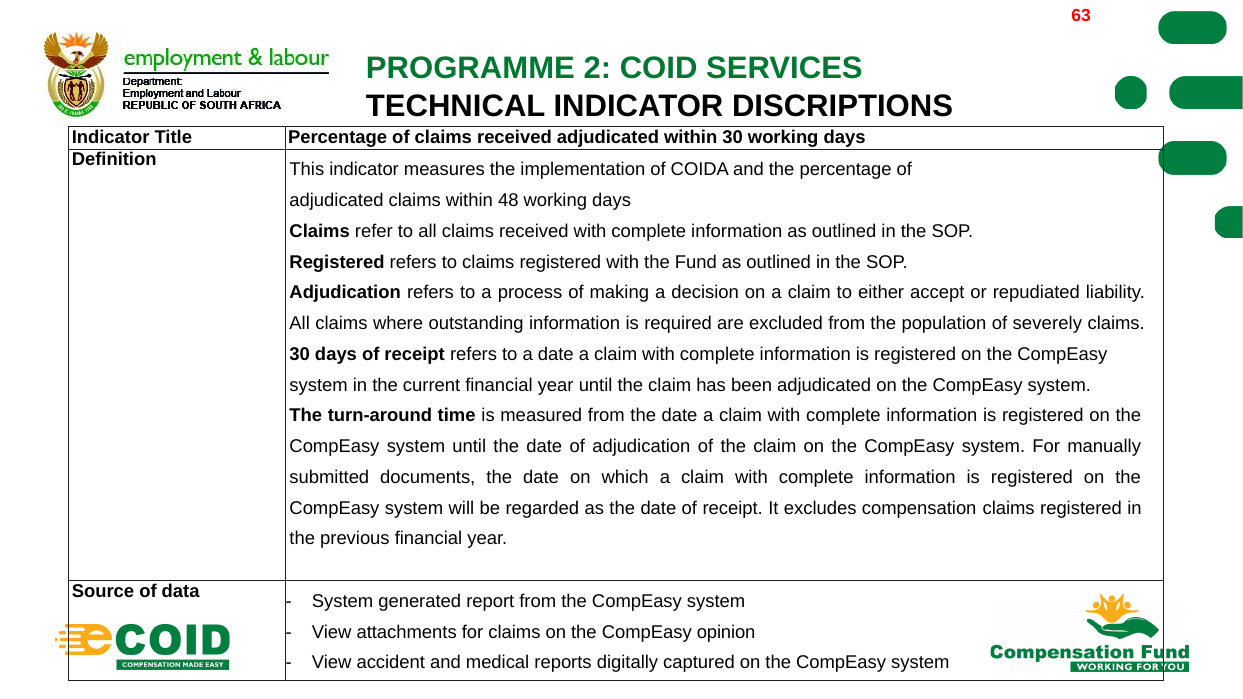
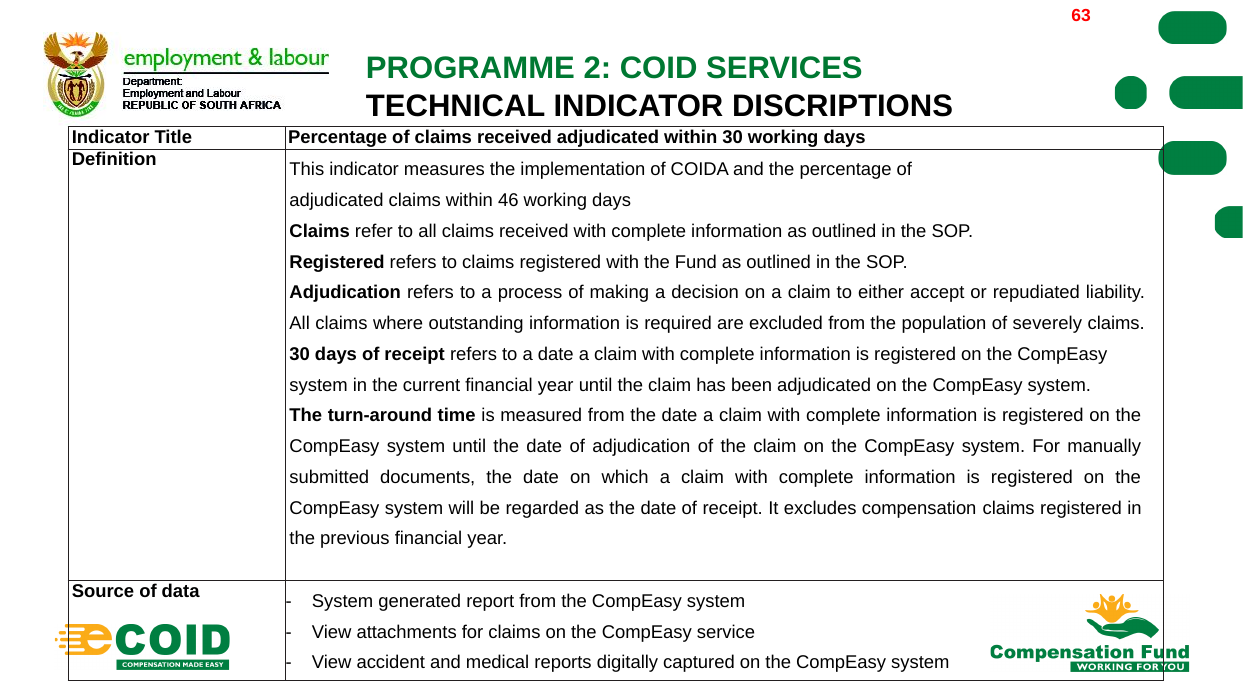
48: 48 -> 46 (508, 201)
opinion: opinion -> service (726, 632)
